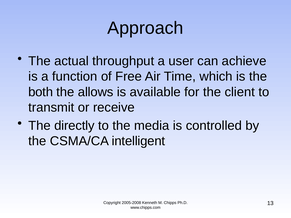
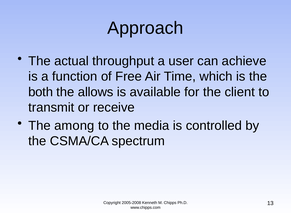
directly: directly -> among (74, 126)
intelligent: intelligent -> spectrum (138, 141)
